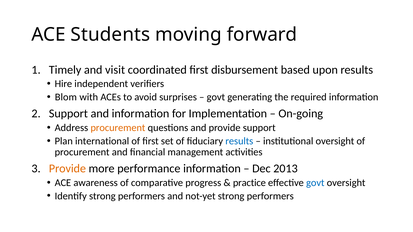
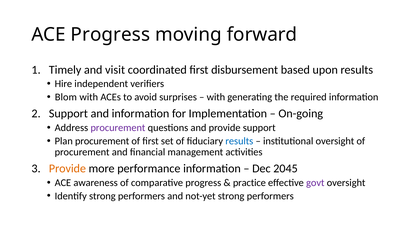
ACE Students: Students -> Progress (110, 35)
govt: govt -> with (216, 97)
procurement colour: orange -> purple (118, 128)
Plan international: international -> procurement (102, 141)
2013: 2013 -> 2045 (286, 169)
govt colour: blue -> purple (315, 183)
